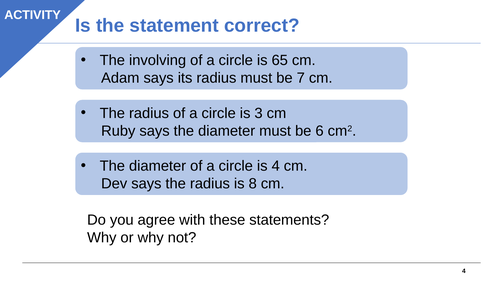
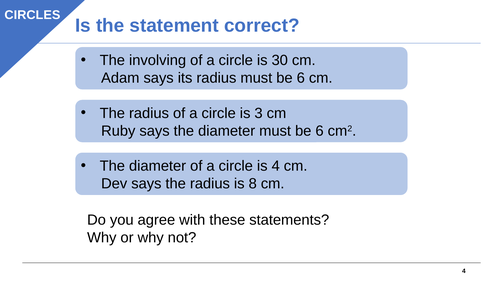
ACTIVITY: ACTIVITY -> CIRCLES (32, 15)
65: 65 -> 30 (280, 60)
radius must be 7: 7 -> 6 (301, 78)
